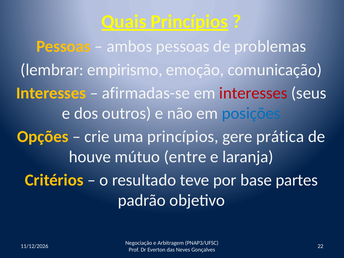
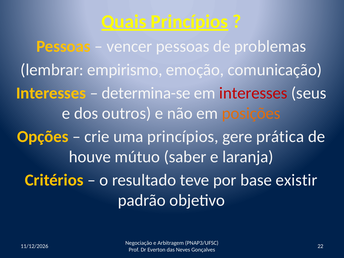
ambos: ambos -> vencer (129, 46)
afirmadas-se: afirmadas-se -> determina-se (146, 93)
posições colour: blue -> orange (251, 113)
entre: entre -> saber (185, 157)
partes: partes -> existir (297, 180)
